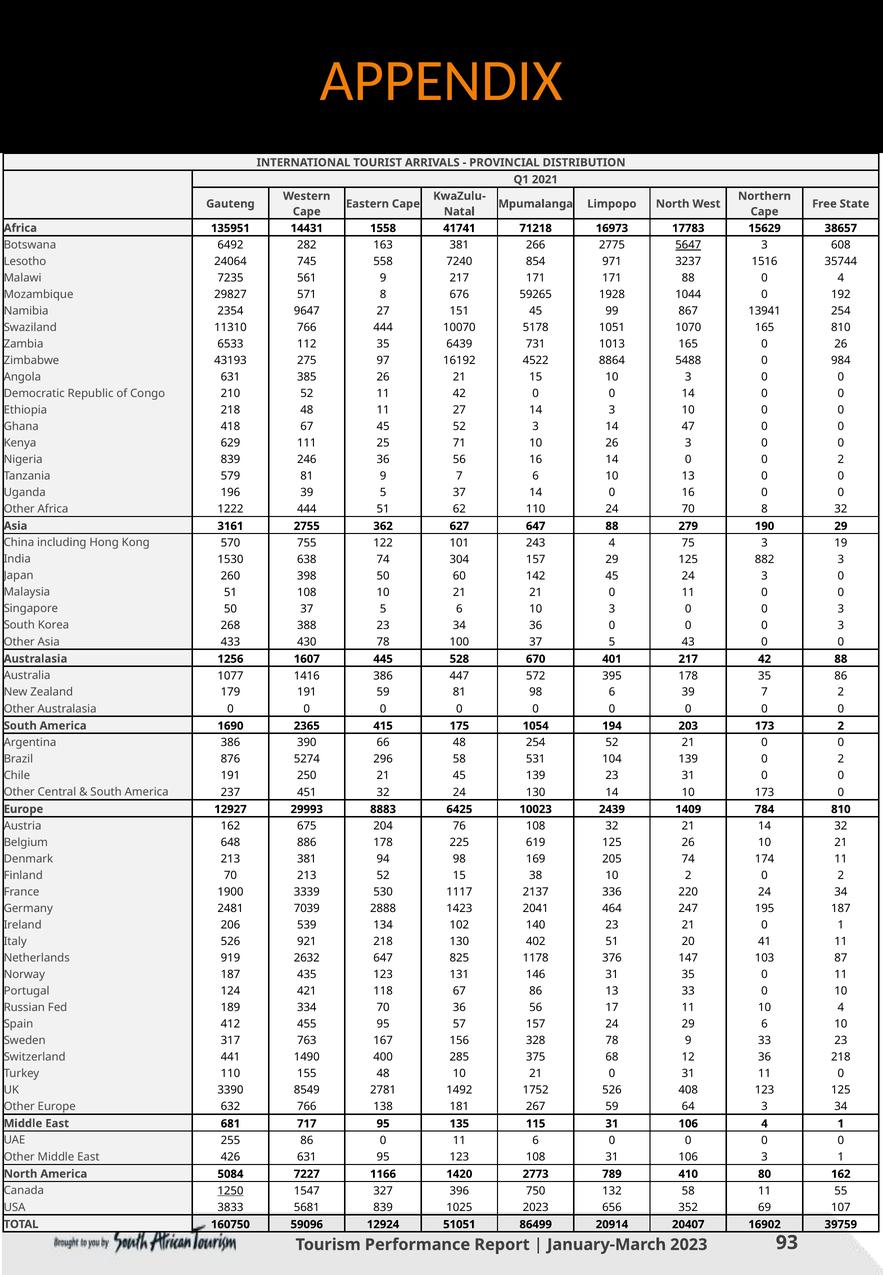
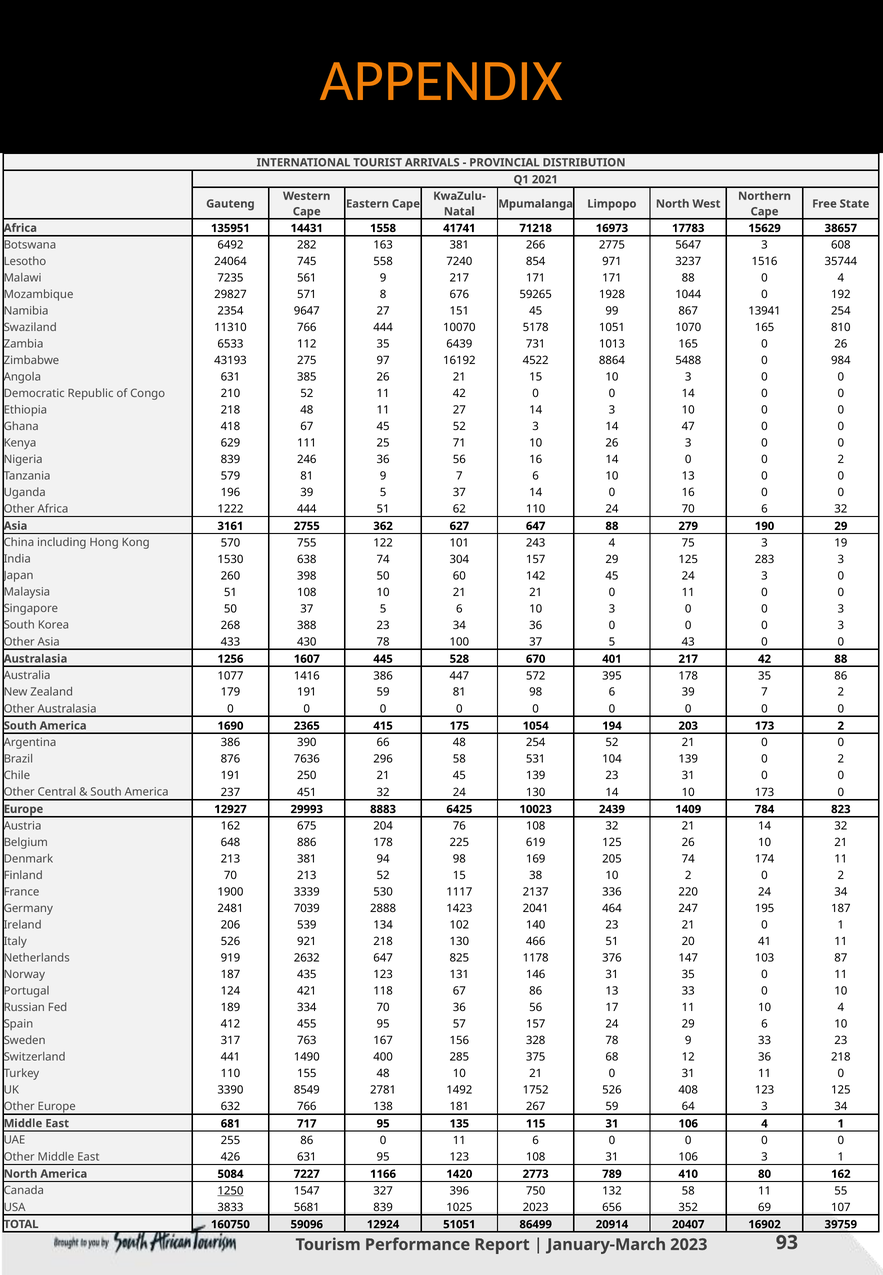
5647 underline: present -> none (688, 245)
70 8: 8 -> 6 (765, 509)
882: 882 -> 283 (765, 560)
5274: 5274 -> 7636 (307, 759)
784 810: 810 -> 823 (841, 810)
402: 402 -> 466 (536, 942)
